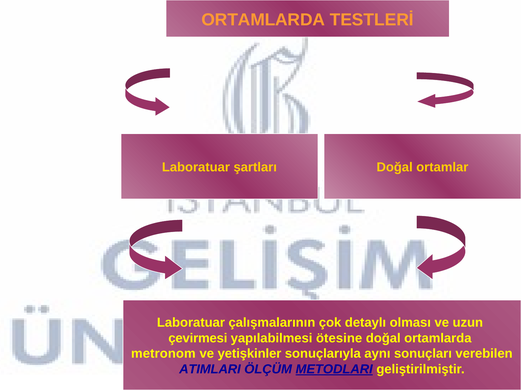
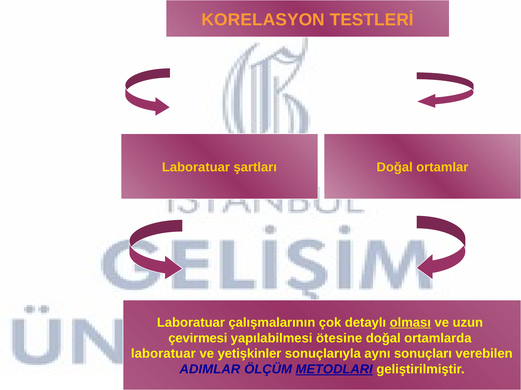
ORTAMLARDA: ORTAMLARDA -> KORELASYON (263, 20)
olması underline: none -> present (410, 323)
metronom: metronom -> laboratuar (163, 354)
ATIMLARI: ATIMLARI -> ADIMLAR (210, 370)
